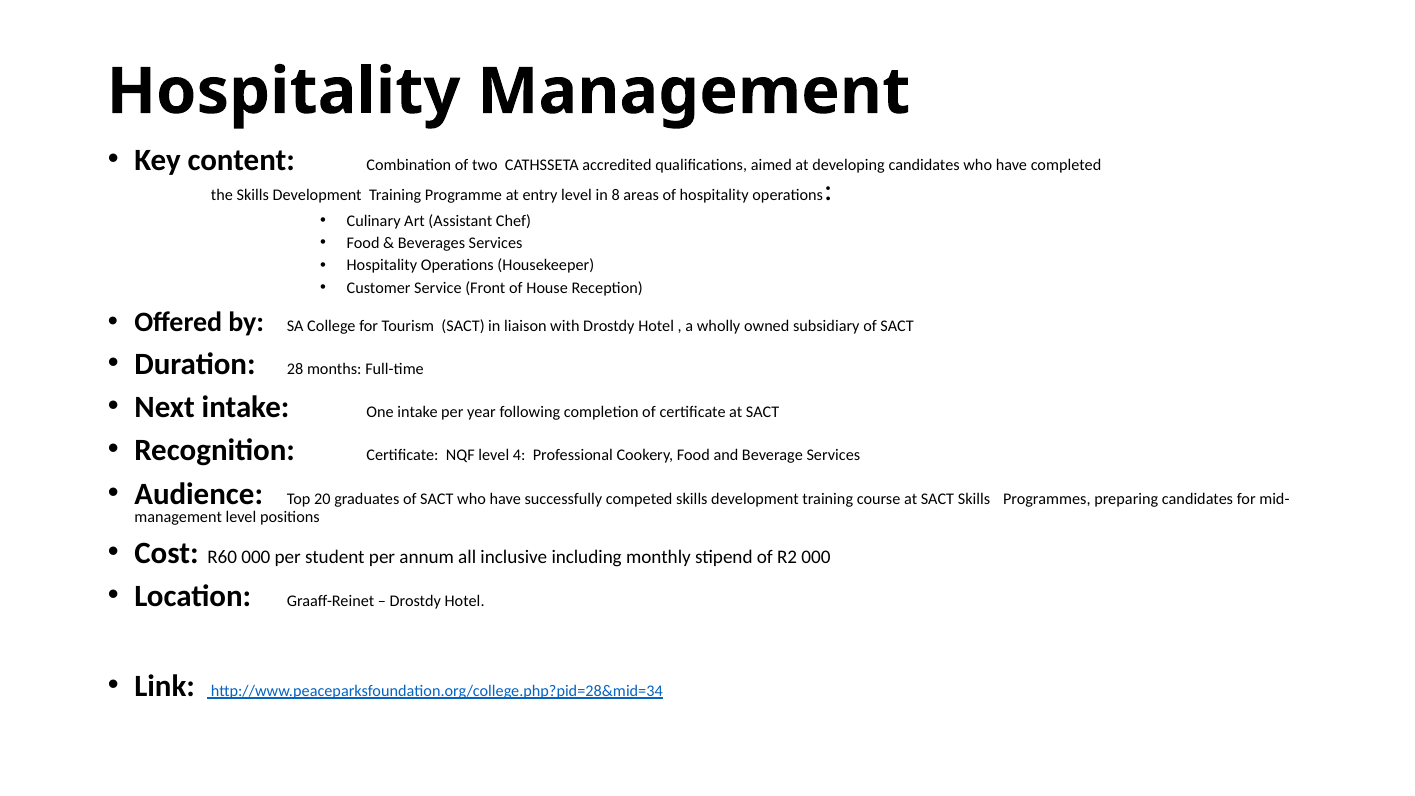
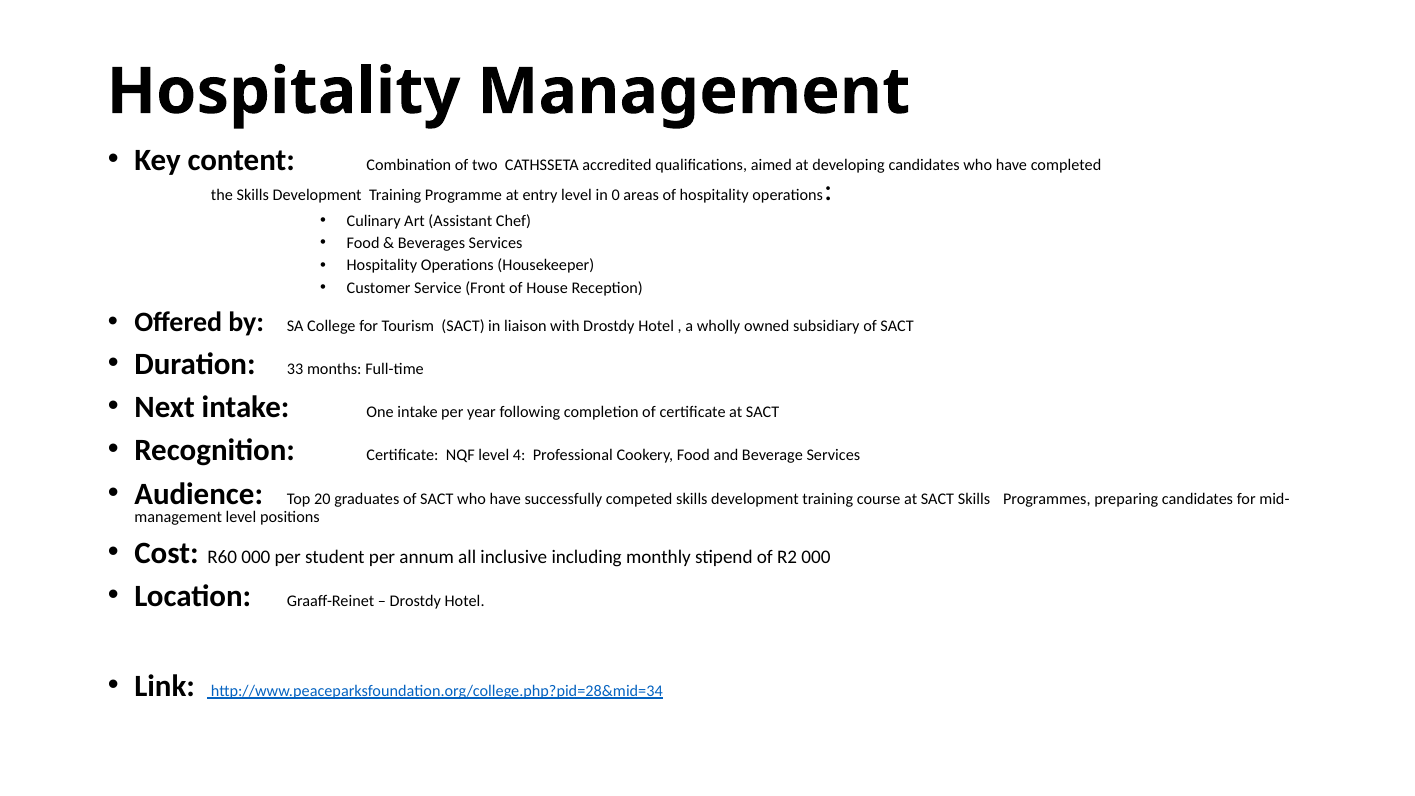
8: 8 -> 0 (616, 196)
28: 28 -> 33 (295, 369)
